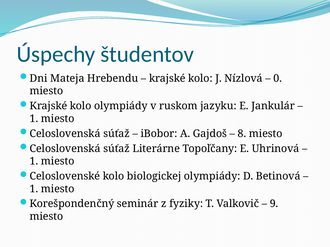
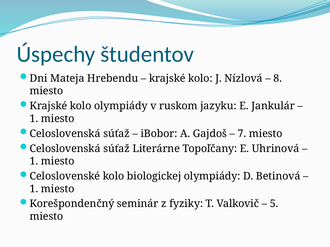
0: 0 -> 8 (278, 79)
8: 8 -> 7 (242, 134)
9: 9 -> 5 (274, 204)
